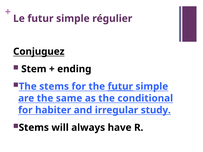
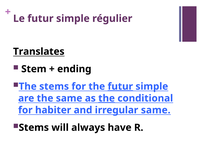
Conjuguez: Conjuguez -> Translates (39, 52)
the underline: none -> present (107, 98)
irregular study: study -> same (156, 110)
